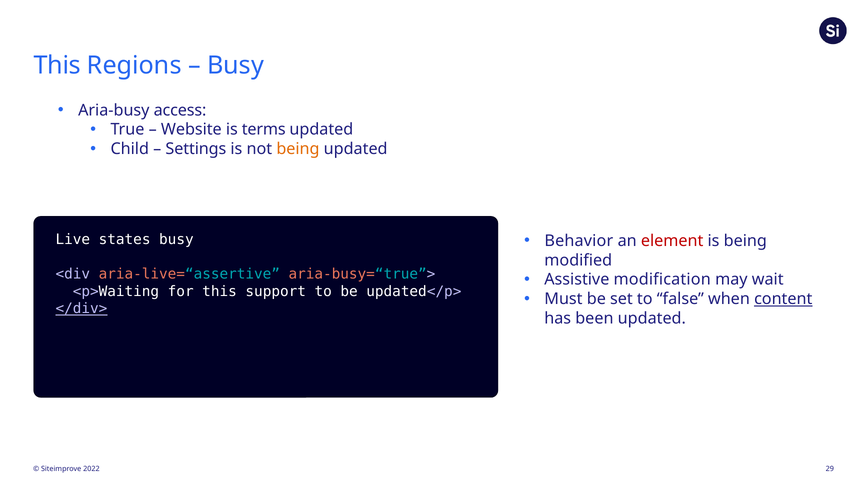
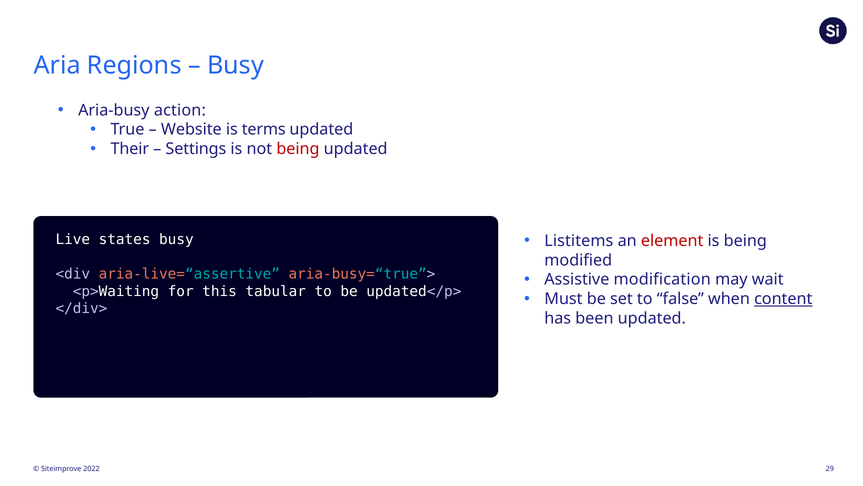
This: This -> Aria (57, 65)
access: access -> action (180, 110)
Child: Child -> Their (130, 149)
being colour: orange -> red (298, 149)
Behavior: Behavior -> Listitems (579, 240)
support: support -> tabular (276, 291)
</div> underline: present -> none (81, 308)
